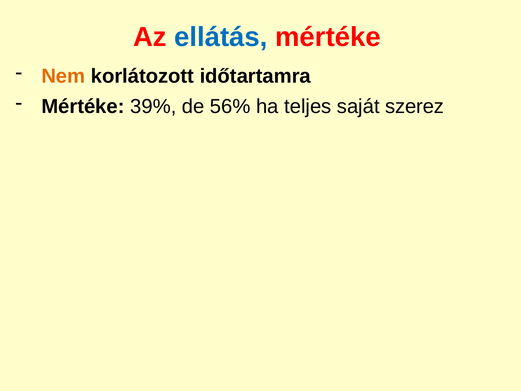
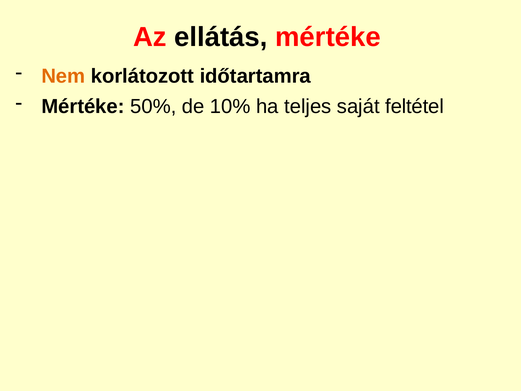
ellátás colour: blue -> black (221, 37)
39%: 39% -> 50% (153, 107)
56%: 56% -> 10% (230, 107)
szerez: szerez -> feltétel (415, 107)
